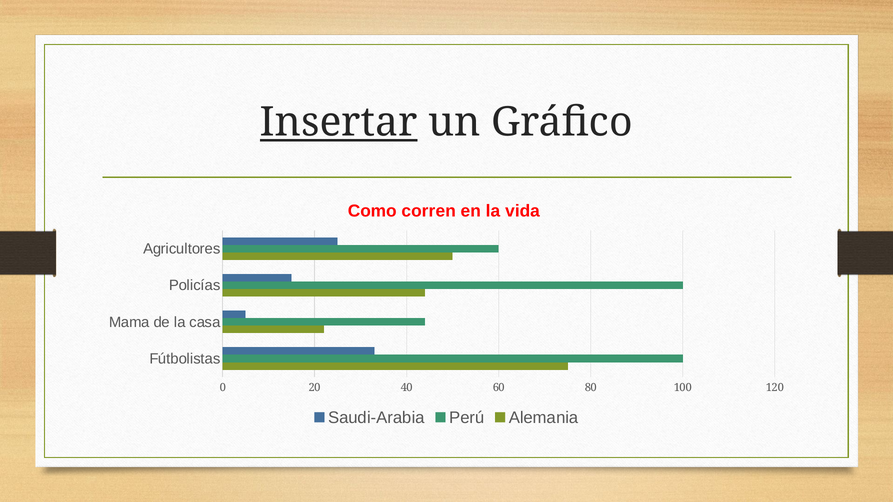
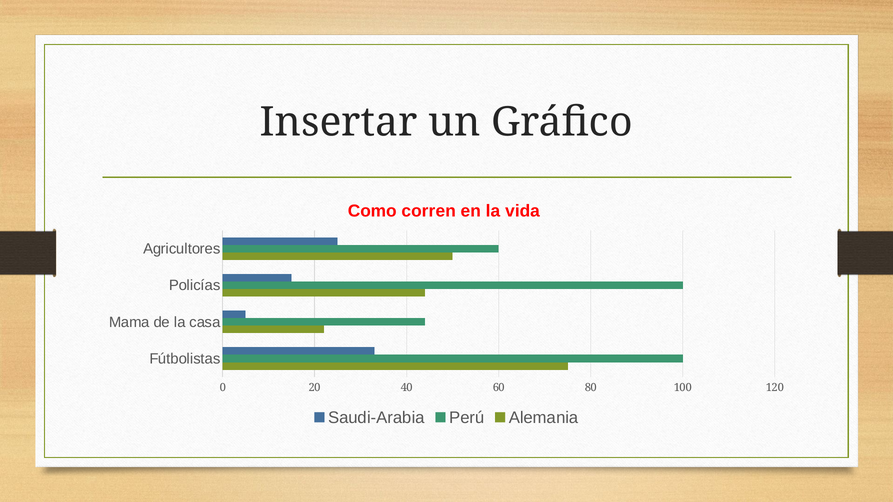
Insertar underline: present -> none (339, 123)
